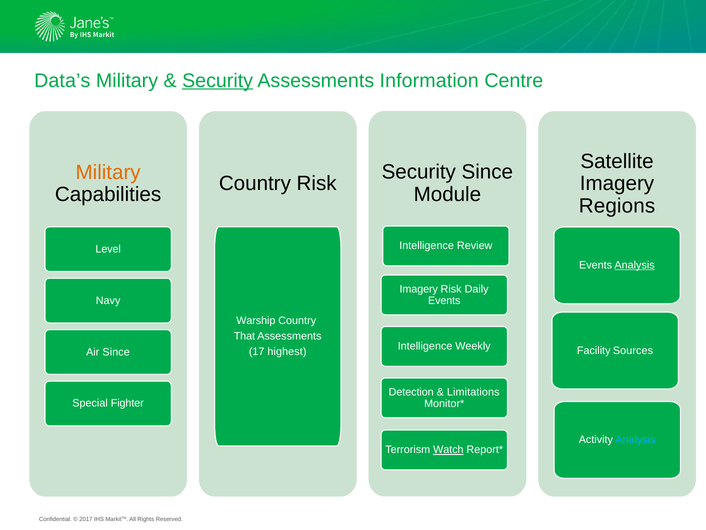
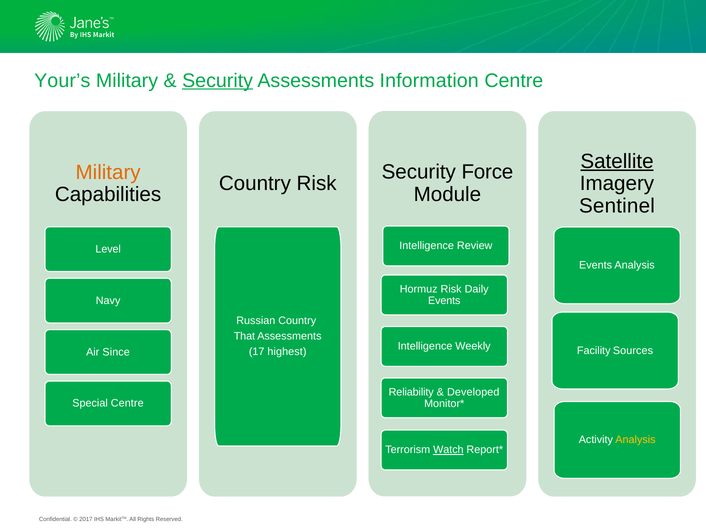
Data’s: Data’s -> Your’s (62, 81)
Satellite underline: none -> present (617, 161)
Security Since: Since -> Force (487, 172)
Regions: Regions -> Sentinel (617, 206)
Analysis underline: present -> none (635, 265)
Imagery: Imagery -> Hormuz (419, 289)
Warship: Warship -> Russian (256, 321)
Detection: Detection -> Reliability (411, 392)
Limitations: Limitations -> Developed (473, 392)
Special Fighter: Fighter -> Centre (127, 403)
Analysis colour: light blue -> yellow (635, 439)
